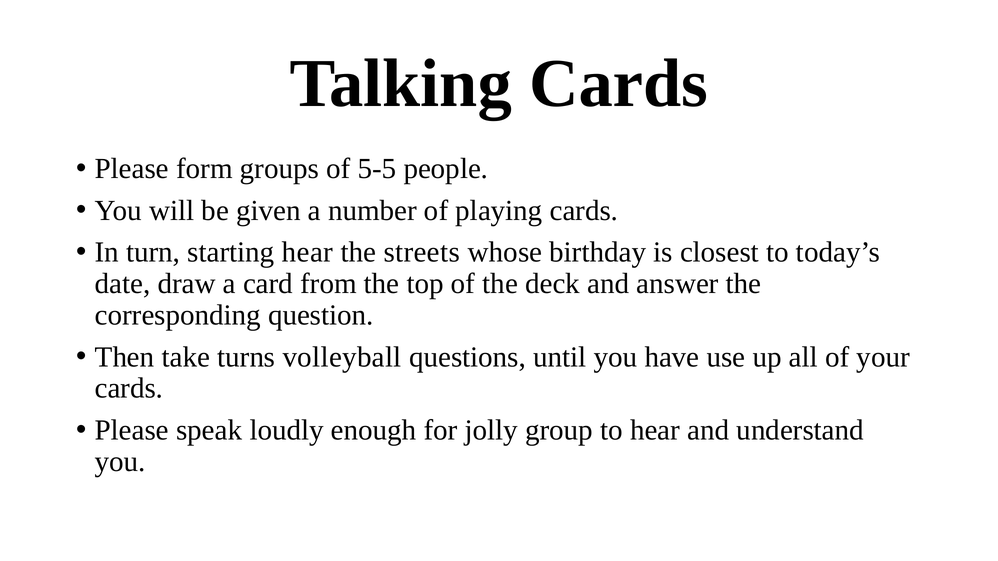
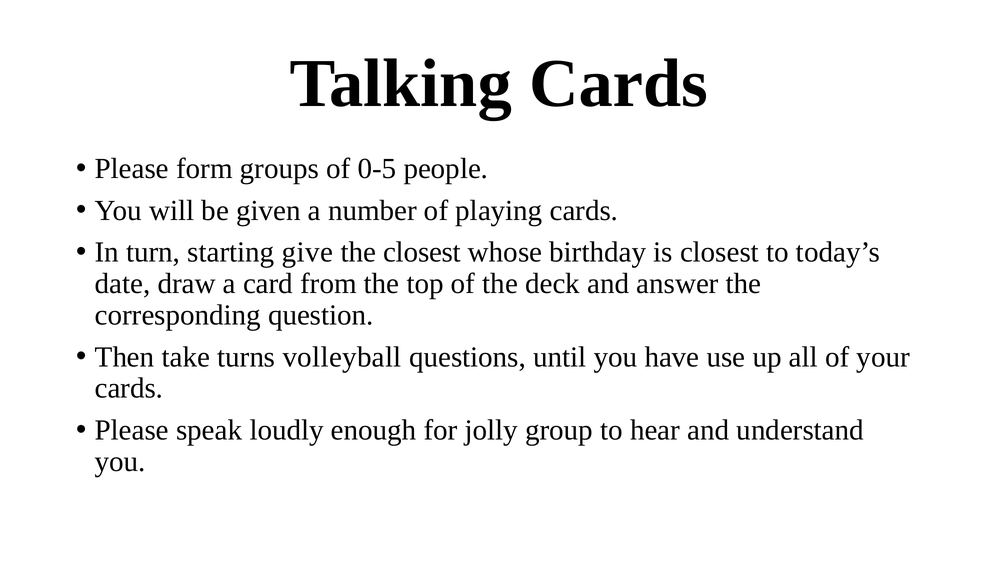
5-5: 5-5 -> 0-5 (377, 169)
starting hear: hear -> give (307, 252)
the streets: streets -> closest (422, 252)
